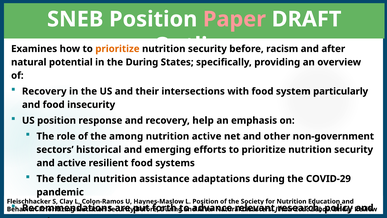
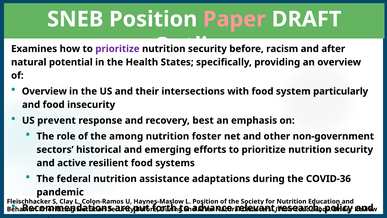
prioritize colour: orange -> purple (117, 49)
the During: During -> Health (142, 62)
Recovery: Recovery -> Overview (44, 91)
US position: position -> prevent (56, 120)
help: help -> best (203, 120)
nutrition active: active -> foster (207, 136)
COVID-29: COVID-29 -> COVID-36 (328, 179)
